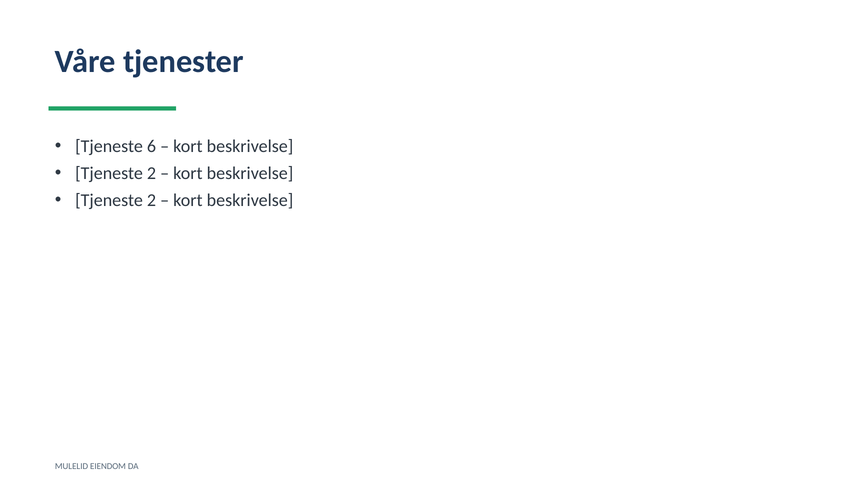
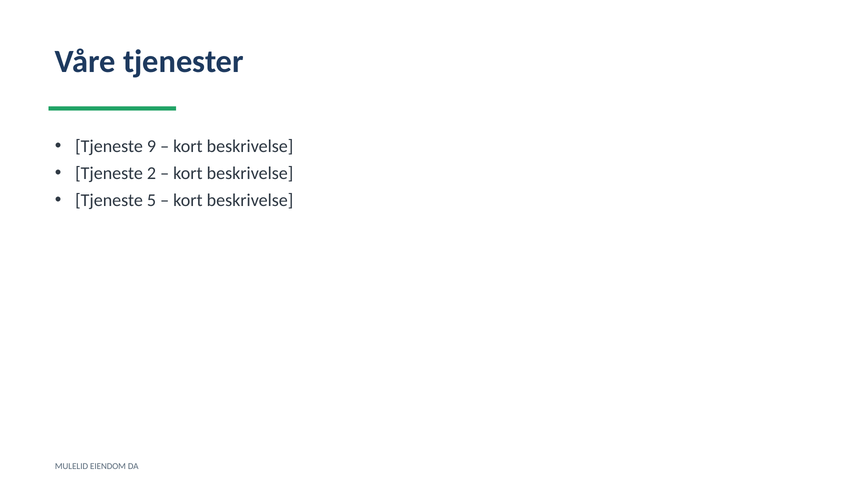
6: 6 -> 9 (151, 146)
2: 2 -> 5 (151, 200)
